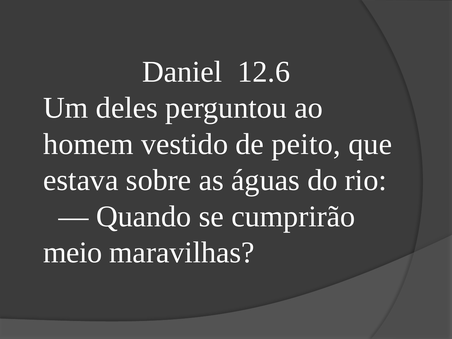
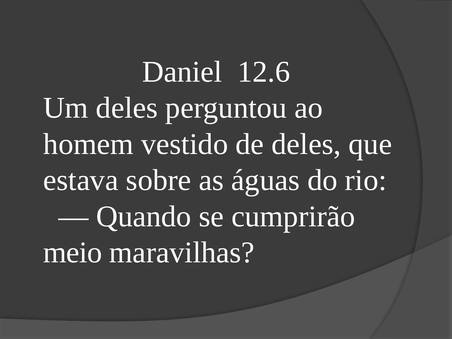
de peito: peito -> deles (306, 144)
